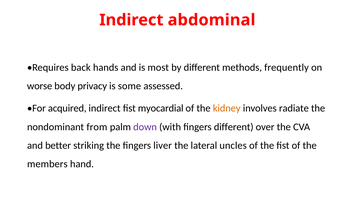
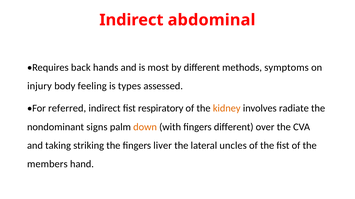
frequently: frequently -> symptoms (287, 68)
worse: worse -> injury (39, 86)
privacy: privacy -> feeling (92, 86)
some: some -> types (129, 86)
acquired: acquired -> referred (67, 109)
myocardial: myocardial -> respiratory (161, 109)
from: from -> signs (97, 127)
down colour: purple -> orange (145, 127)
better: better -> taking (58, 146)
